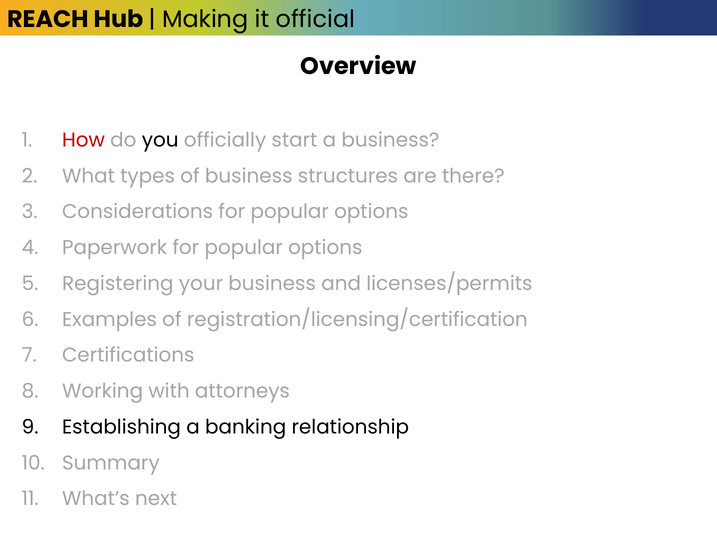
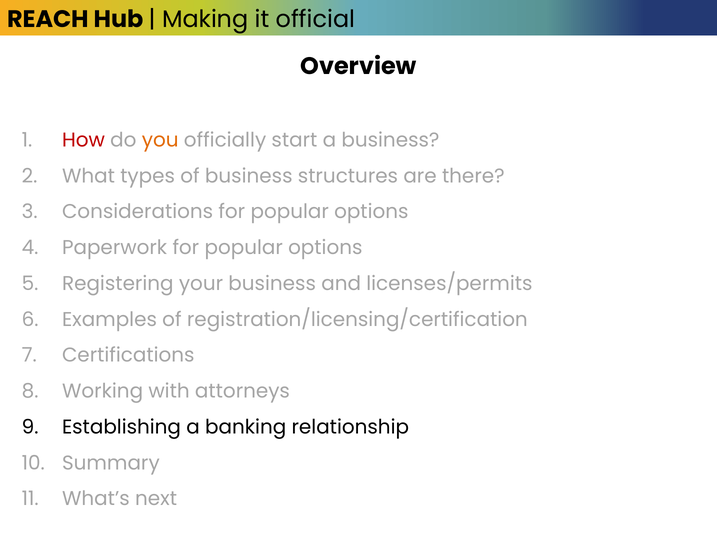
you colour: black -> orange (160, 140)
